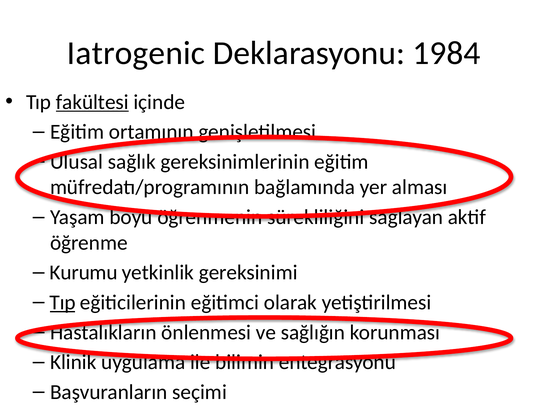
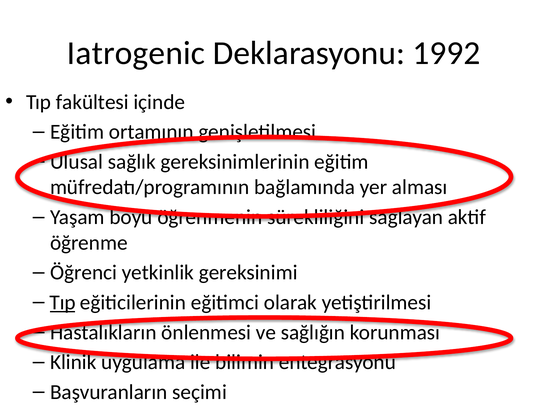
1984: 1984 -> 1992 (446, 53)
fakültesi underline: present -> none (92, 102)
Kurumu: Kurumu -> Öğrenci (84, 273)
